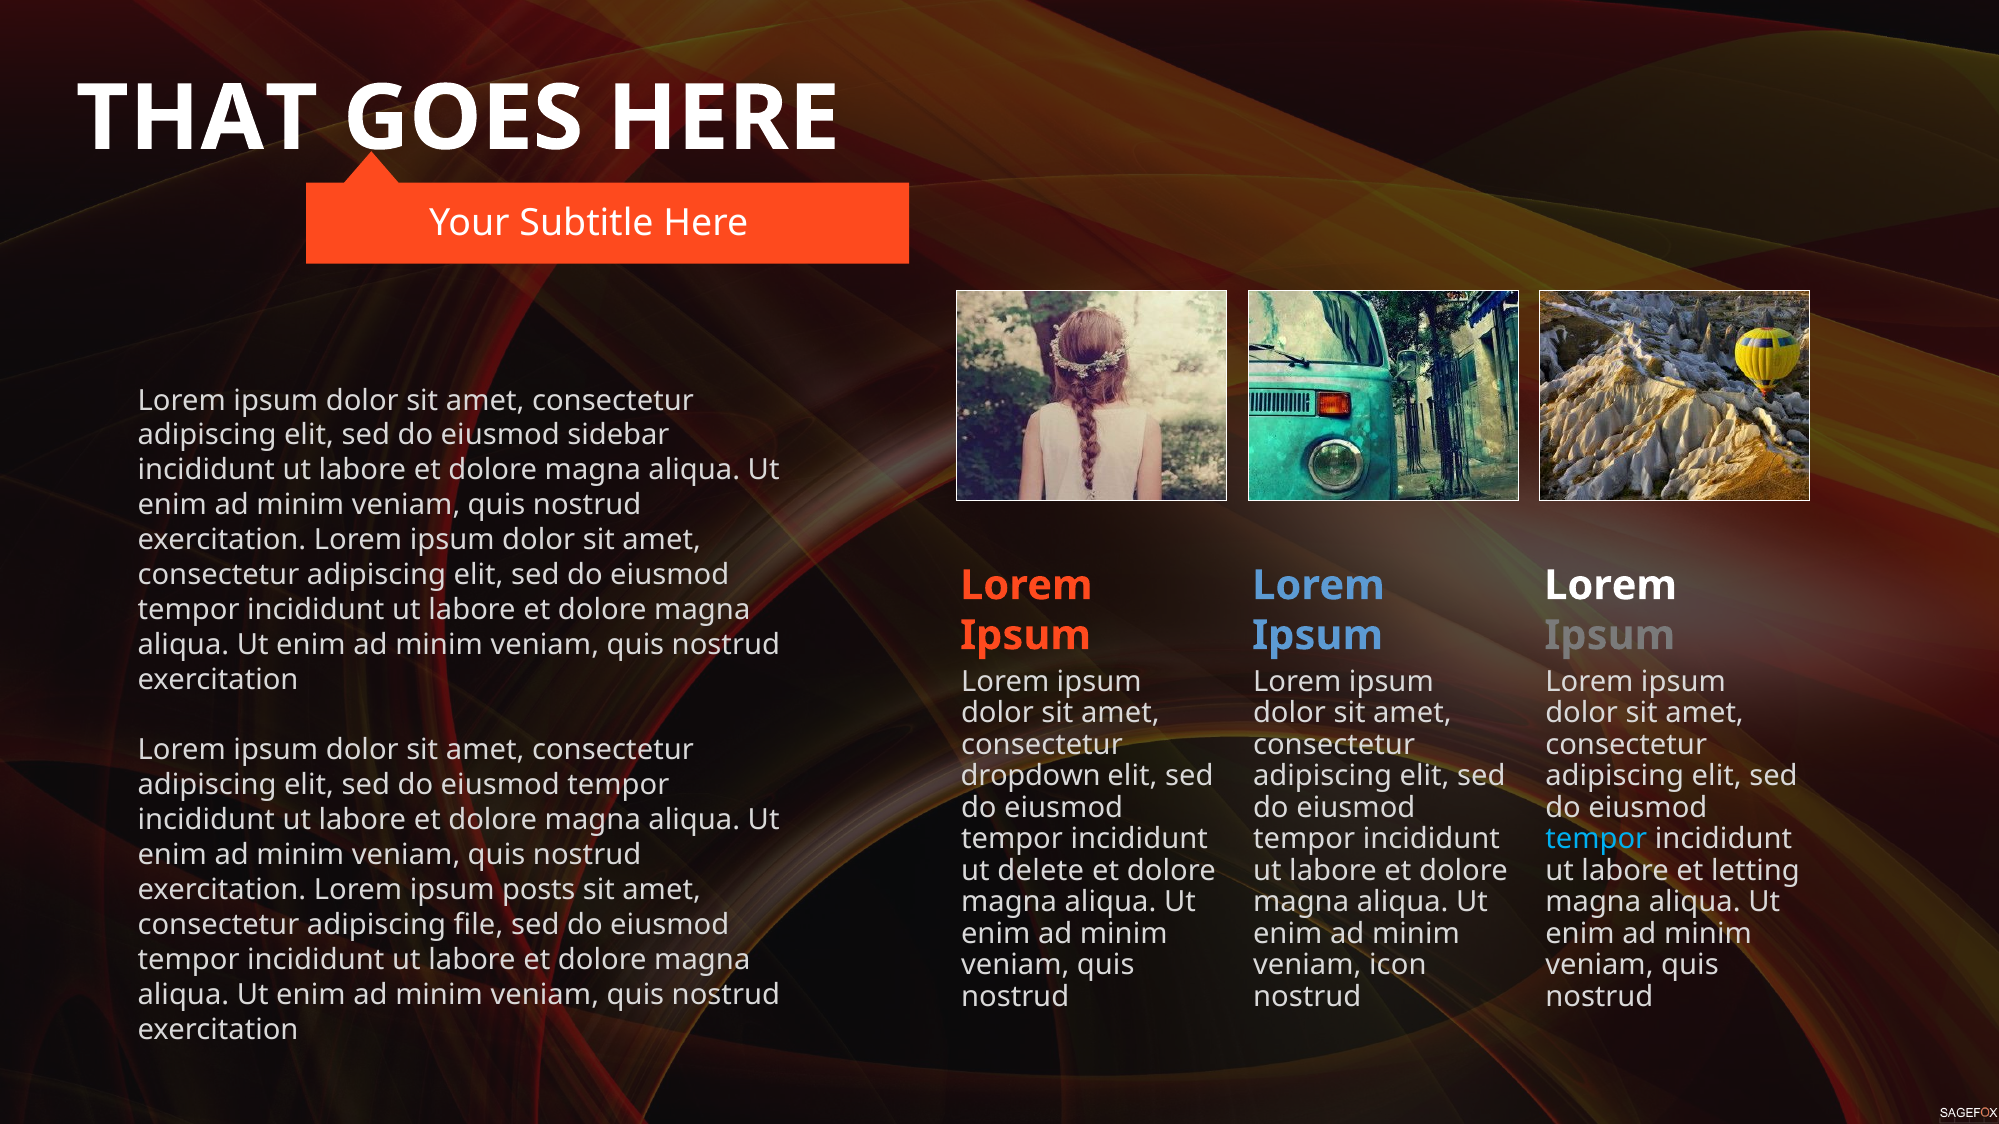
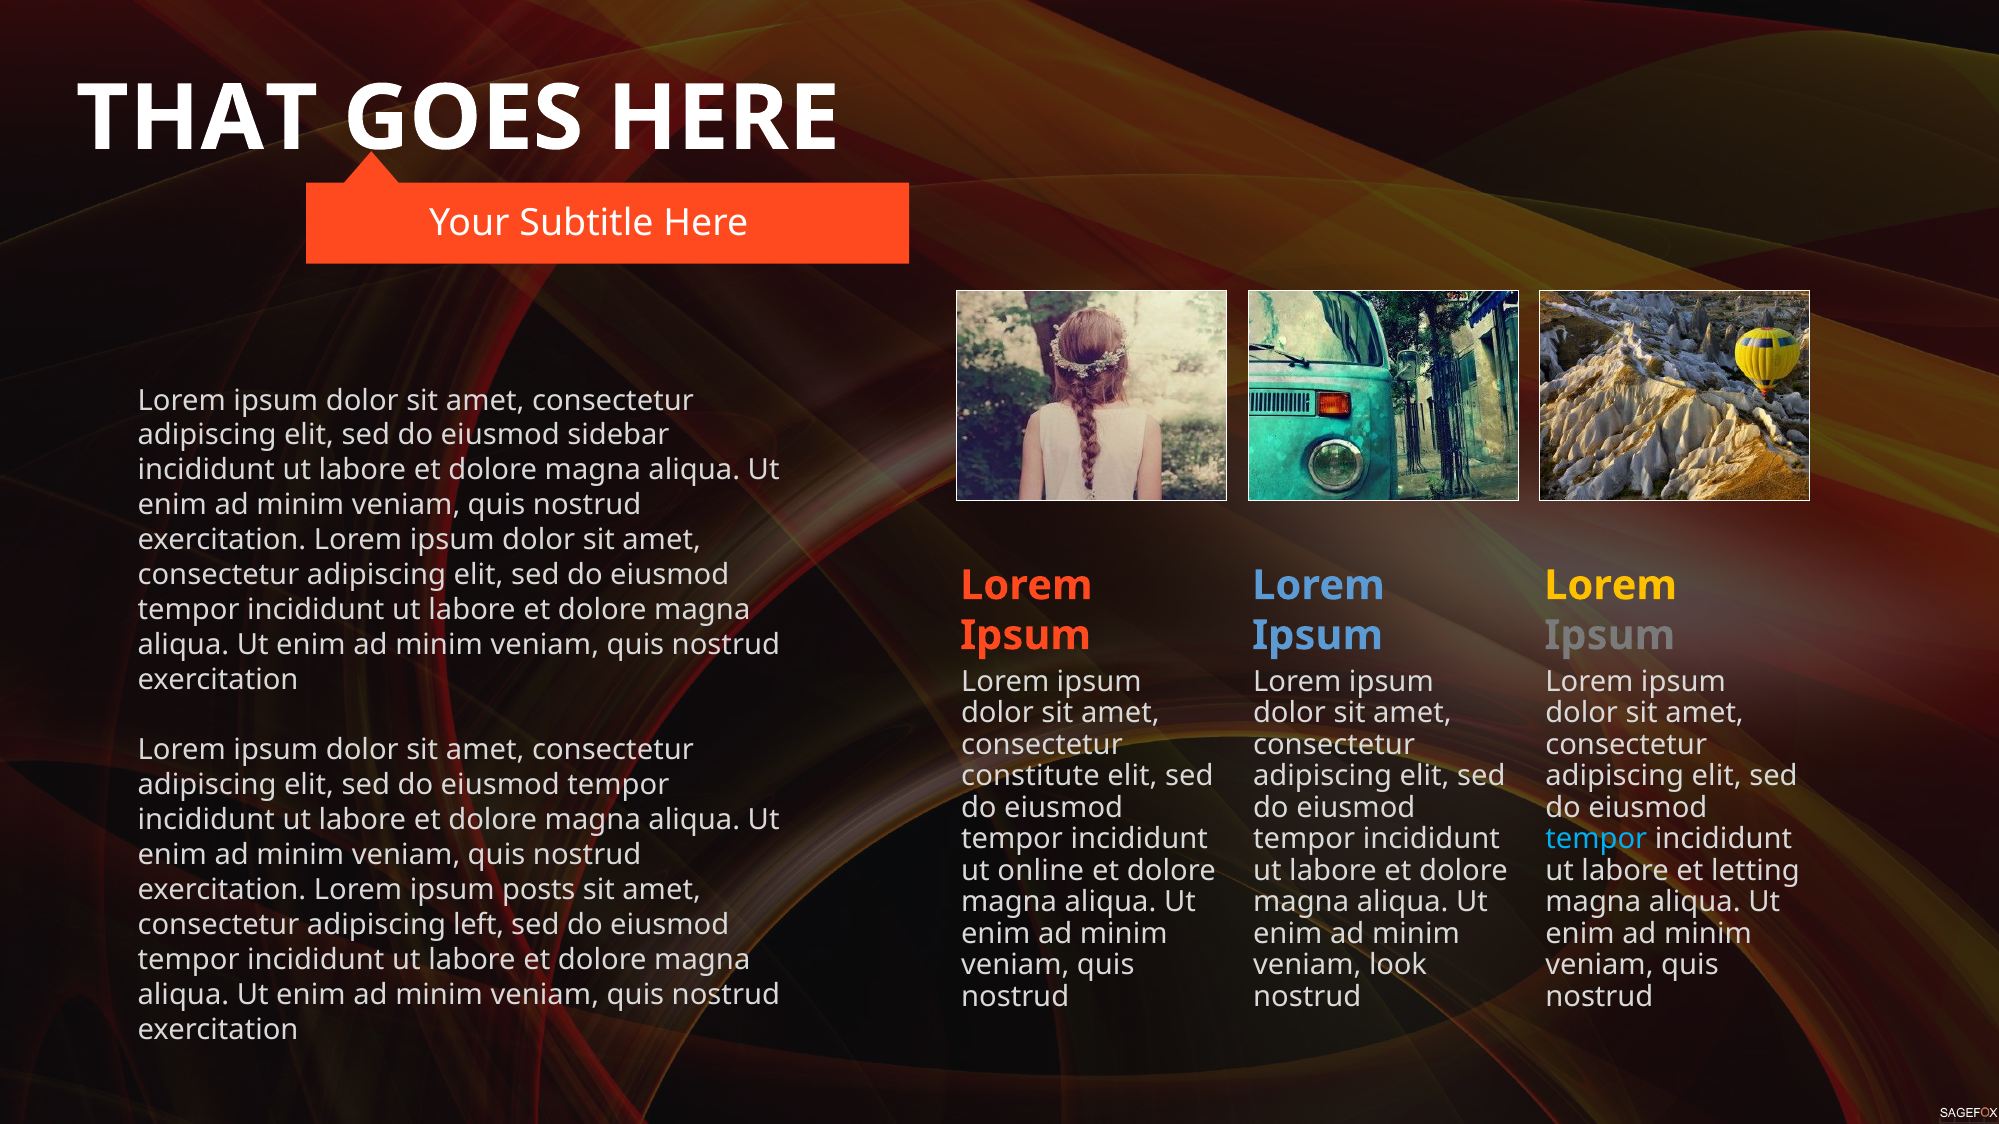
Lorem colour: white -> yellow (1611, 586)
dropdown: dropdown -> constitute (1030, 777)
delete: delete -> online (1041, 871)
file: file -> left (479, 926)
icon: icon -> look (1398, 966)
